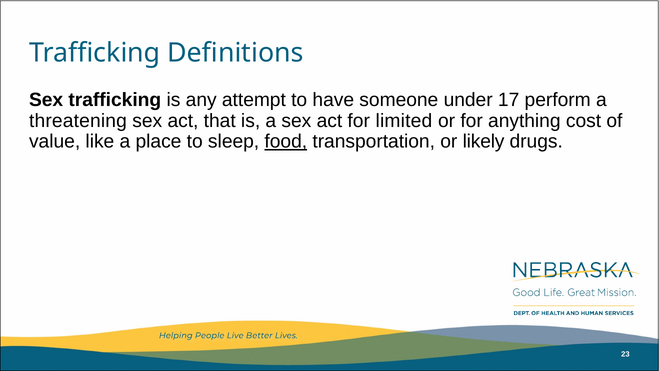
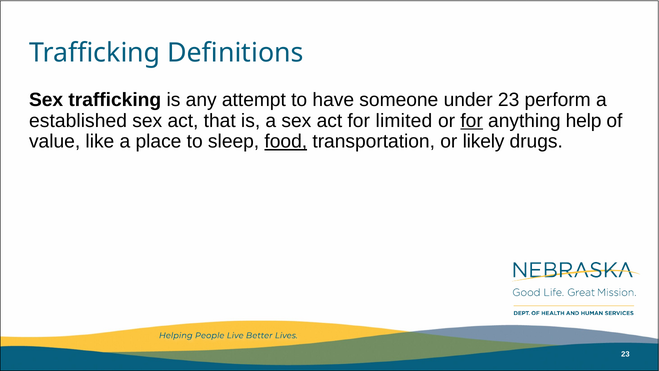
under 17: 17 -> 23 (509, 100)
threatening: threatening -> established (78, 121)
for underline: none -> present (472, 121)
cost: cost -> help (584, 121)
